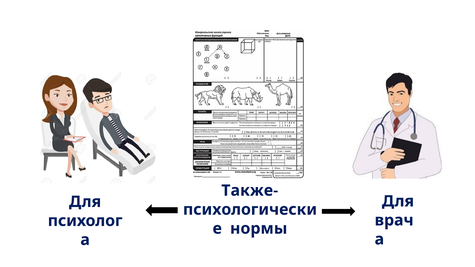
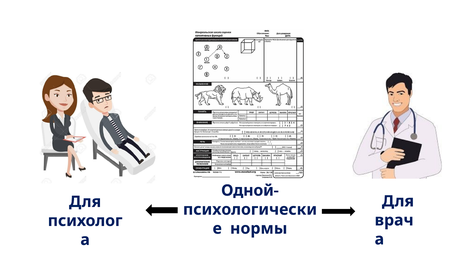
Также-: Также- -> Одной- (250, 191)
